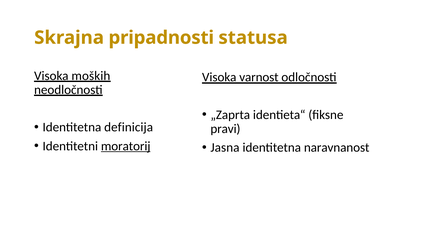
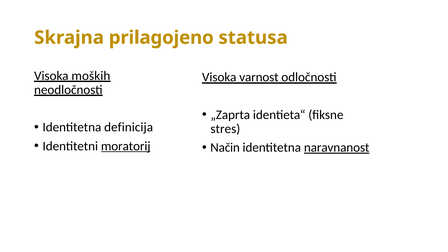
pripadnosti: pripadnosti -> prilagojeno (161, 38)
pravi: pravi -> stres (225, 129)
Jasna: Jasna -> Način (225, 148)
naravnanost underline: none -> present (337, 148)
